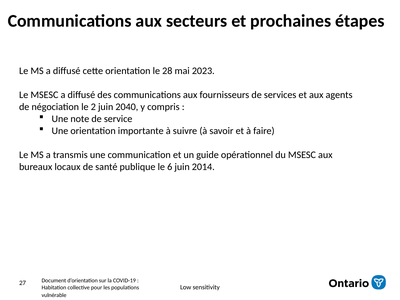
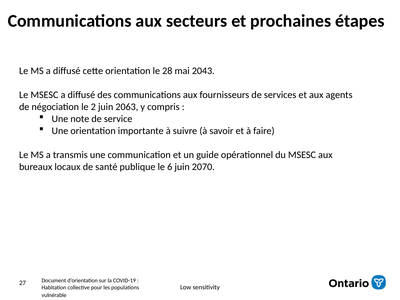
2023: 2023 -> 2043 (203, 71)
2040: 2040 -> 2063 (127, 107)
2014: 2014 -> 2070 (203, 167)
